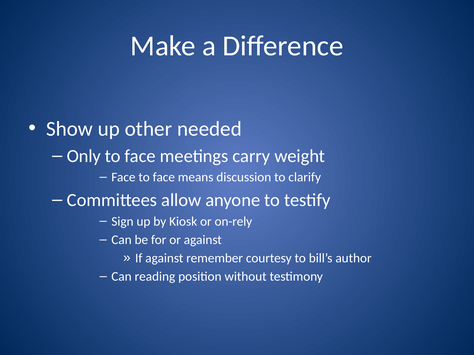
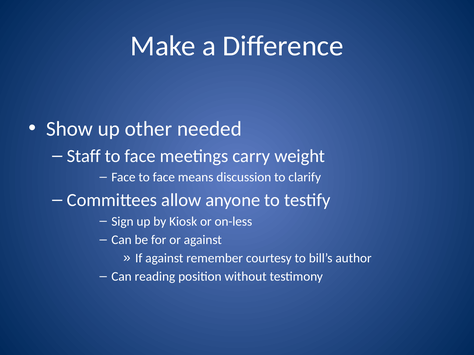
Only: Only -> Staff (84, 156)
on-rely: on-rely -> on-less (233, 222)
